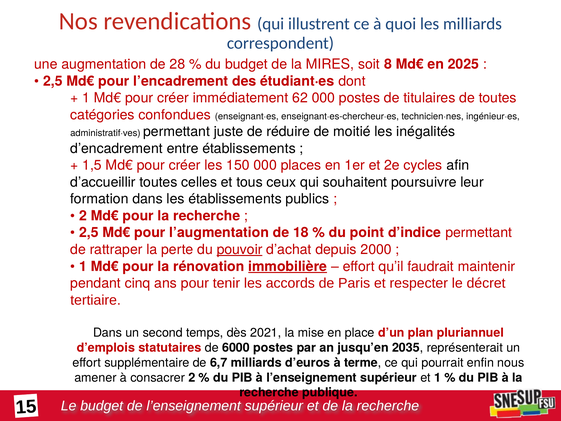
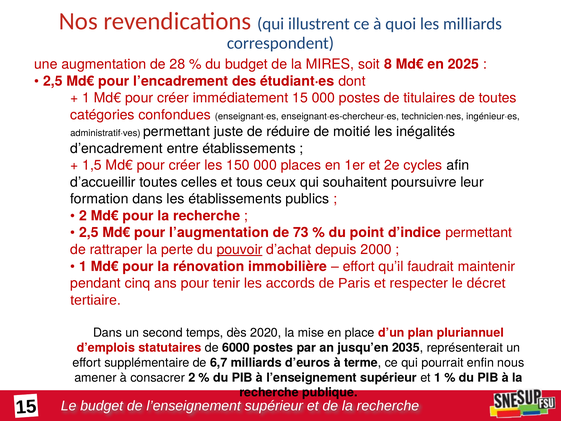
immédiatement 62: 62 -> 15 (300, 98)
18: 18 -> 73 (301, 233)
immobilière underline: present -> none (288, 266)
2021: 2021 -> 2020 (266, 332)
